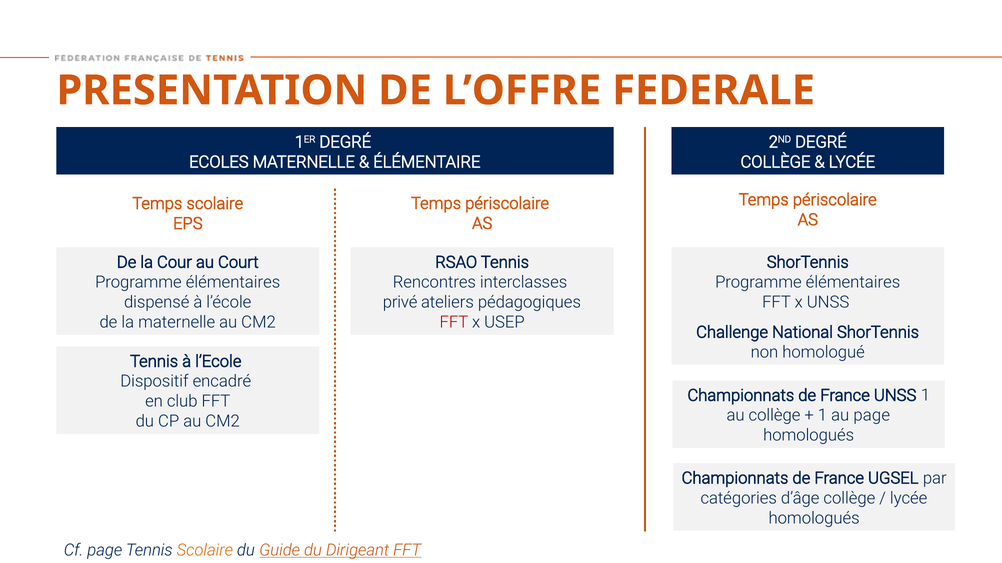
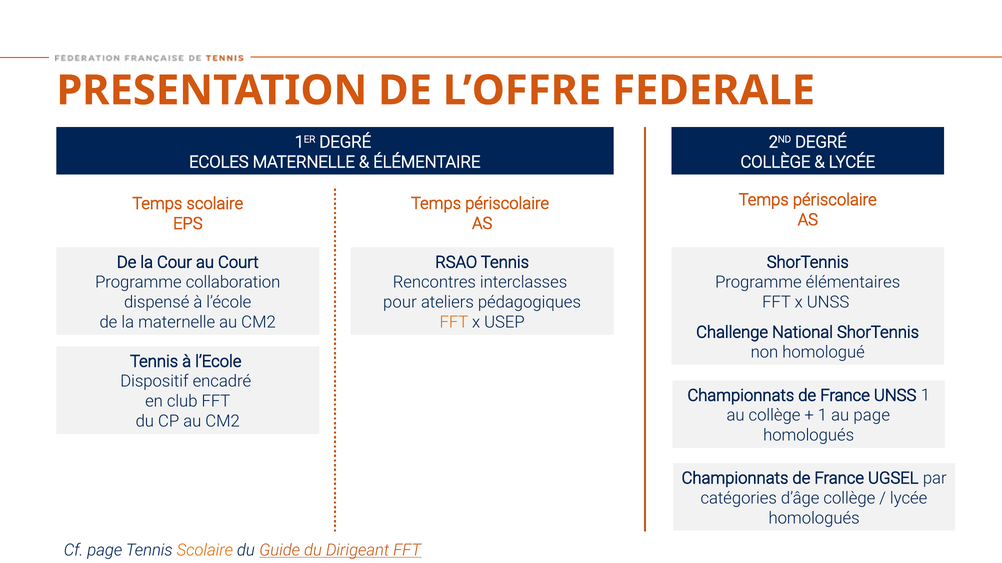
élémentaires: élémentaires -> collaboration (233, 283)
privé: privé -> pour (400, 303)
FFT colour: red -> orange (454, 323)
